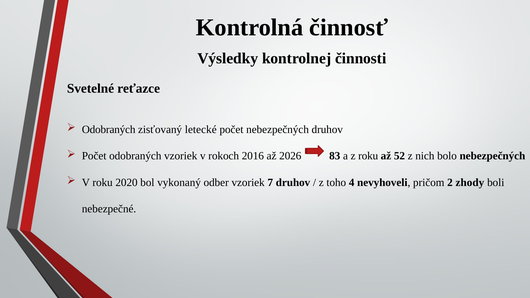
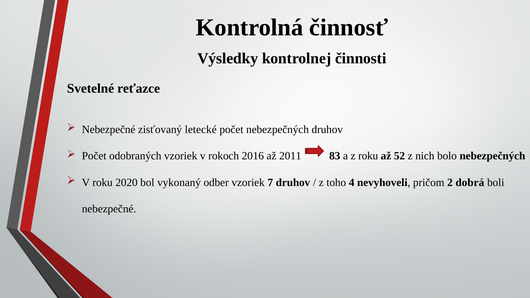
Odobraných: Odobraných -> Nebezpečné (109, 130)
2026: 2026 -> 2011 (290, 156)
zhody: zhody -> dobrá (470, 183)
